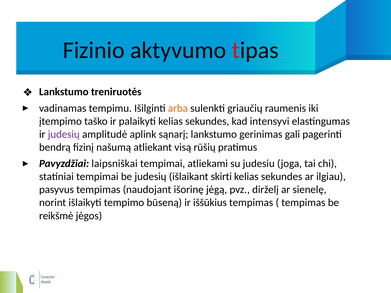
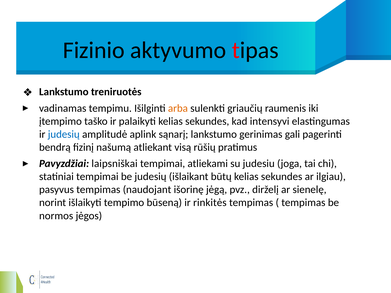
judesių colour: purple -> blue (64, 134)
skirti: skirti -> būtų (221, 177)
iššūkius: iššūkius -> rinkitės (210, 203)
reikšmė: reikšmė -> normos (56, 216)
